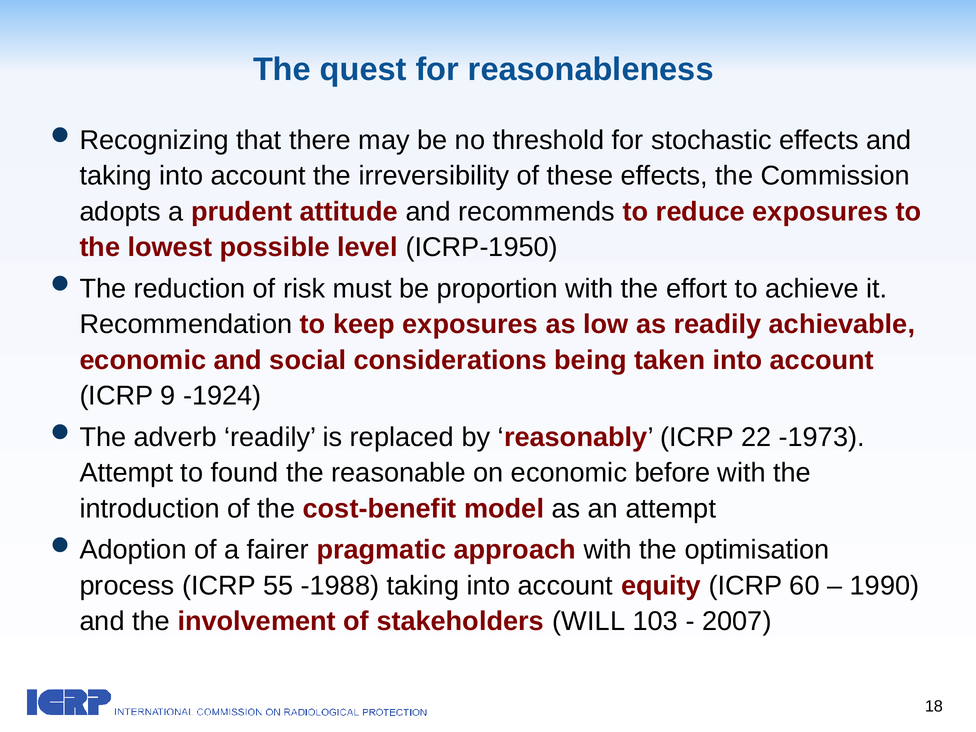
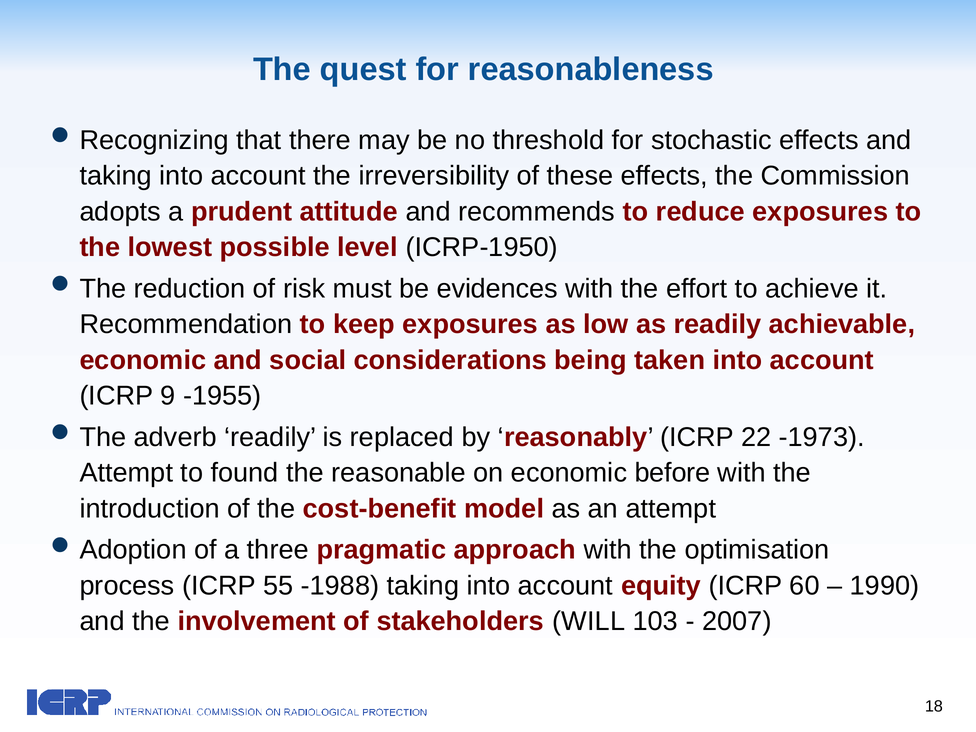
proportion: proportion -> evidences (497, 289)
-1924: -1924 -> -1955 (222, 396)
fairer: fairer -> three (278, 550)
